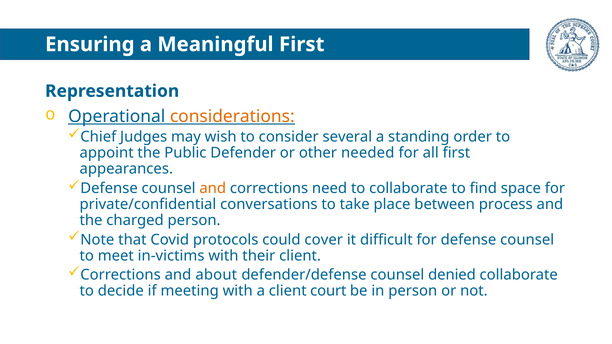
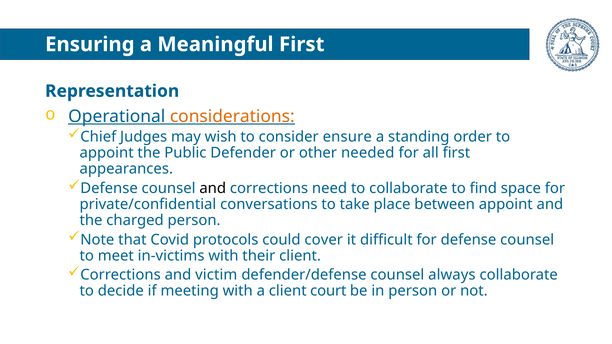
several: several -> ensure (347, 137)
and colour: orange -> black (213, 188)
between process: process -> appoint (506, 204)
about: about -> victim (216, 275)
denied: denied -> always (452, 275)
